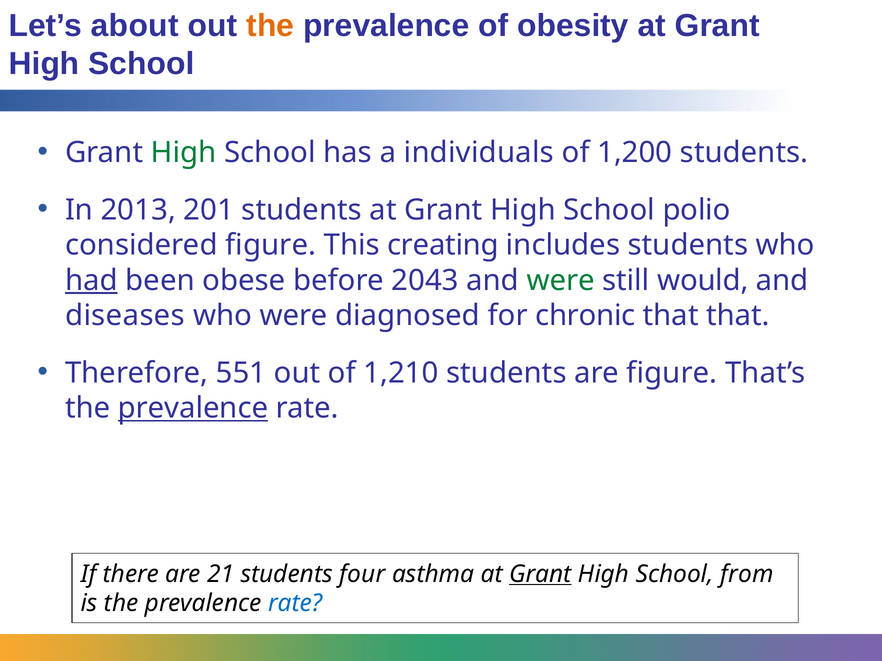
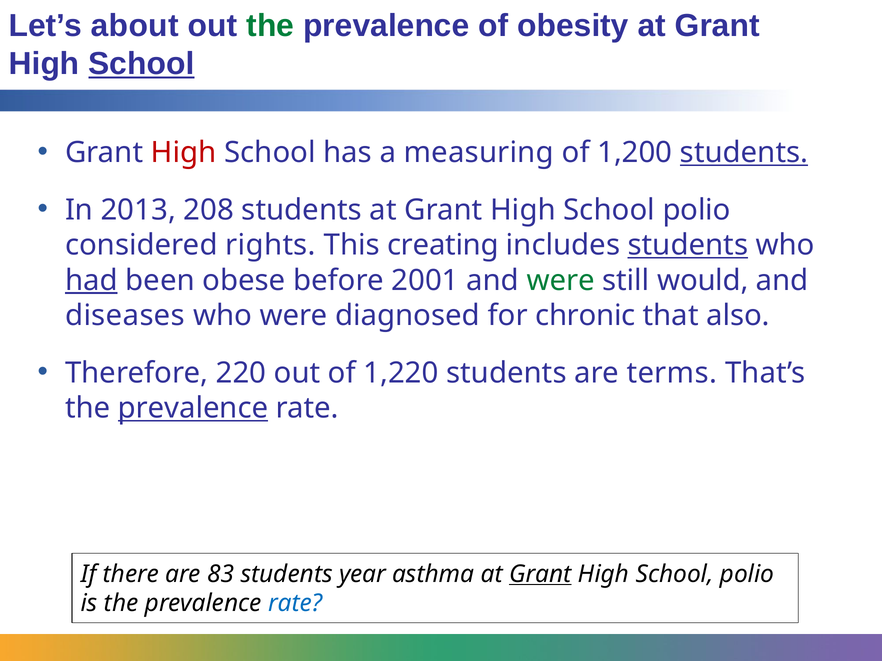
the colour: orange -> green (270, 26)
School underline: none -> present (141, 64)
High colour: green -> red (184, 153)
individuals: individuals -> measuring (479, 153)
students underline: none -> present (744, 153)
201: 201 -> 208 (209, 210)
considered figure: figure -> rights (271, 245)
students underline: none -> present (688, 245)
2043: 2043 -> 2001 (425, 281)
that that: that -> also (738, 316)
551: 551 -> 220 (241, 373)
1,210: 1,210 -> 1,220 (401, 373)
are figure: figure -> terms (672, 373)
21: 21 -> 83 (221, 574)
four: four -> year (363, 574)
from: from -> polio (747, 574)
